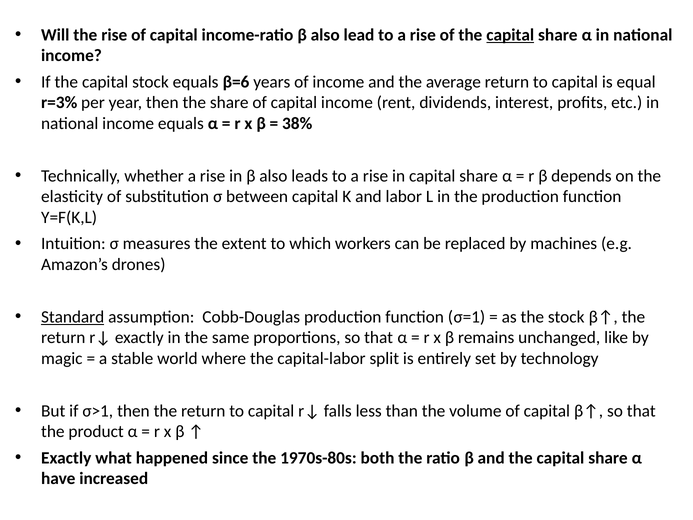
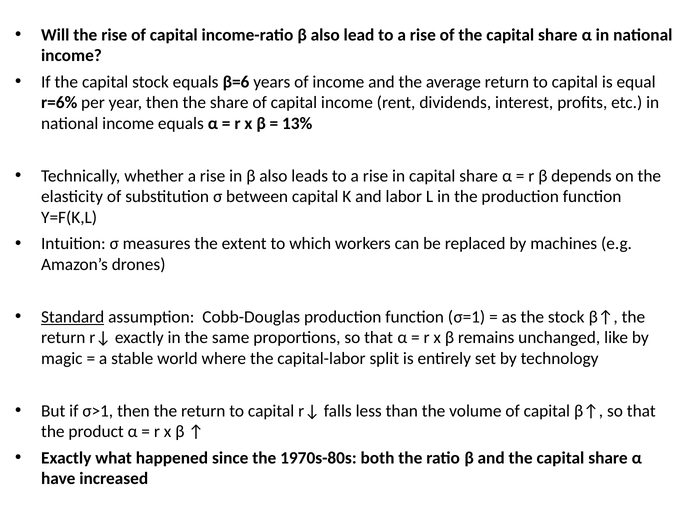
capital underline: present -> none (510, 35)
r=3%: r=3% -> r=6% (59, 103)
38%: 38% -> 13% (297, 123)
